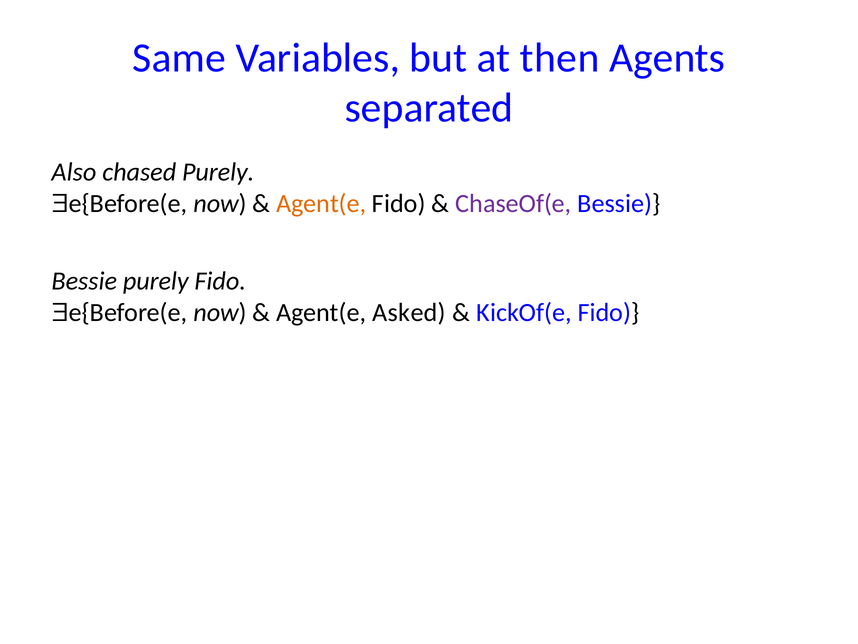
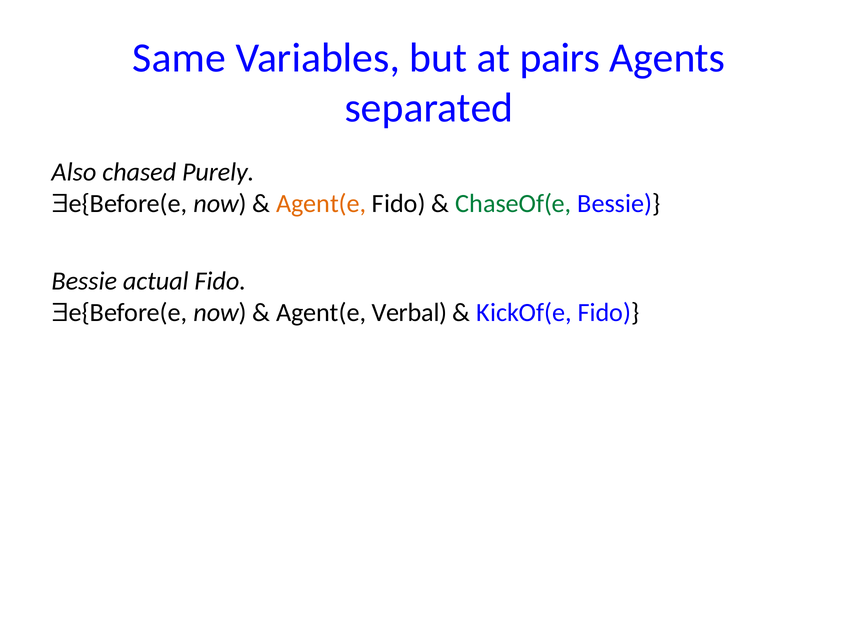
then: then -> pairs (560, 58)
ChaseOf(e colour: purple -> green (513, 203)
Bessie purely: purely -> actual (156, 281)
Asked: Asked -> Verbal (409, 312)
